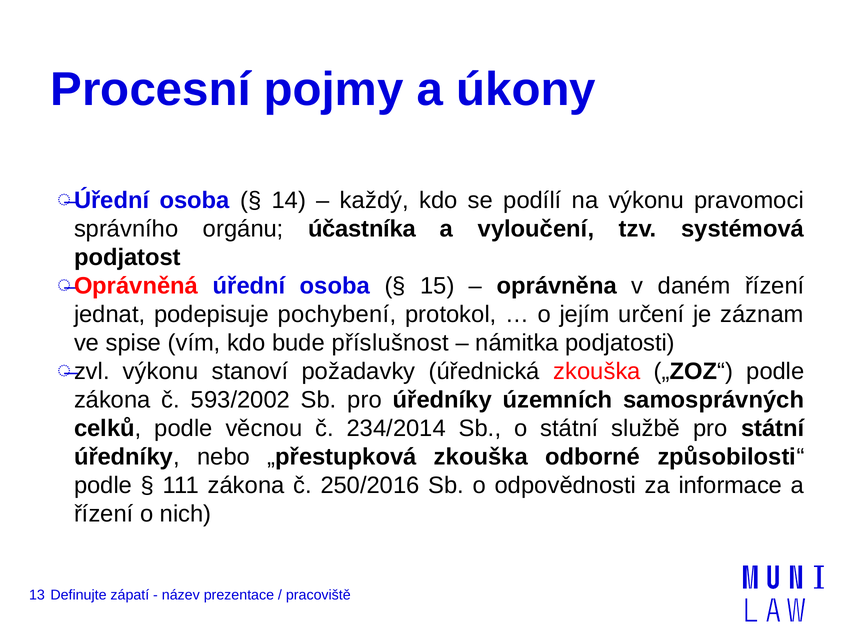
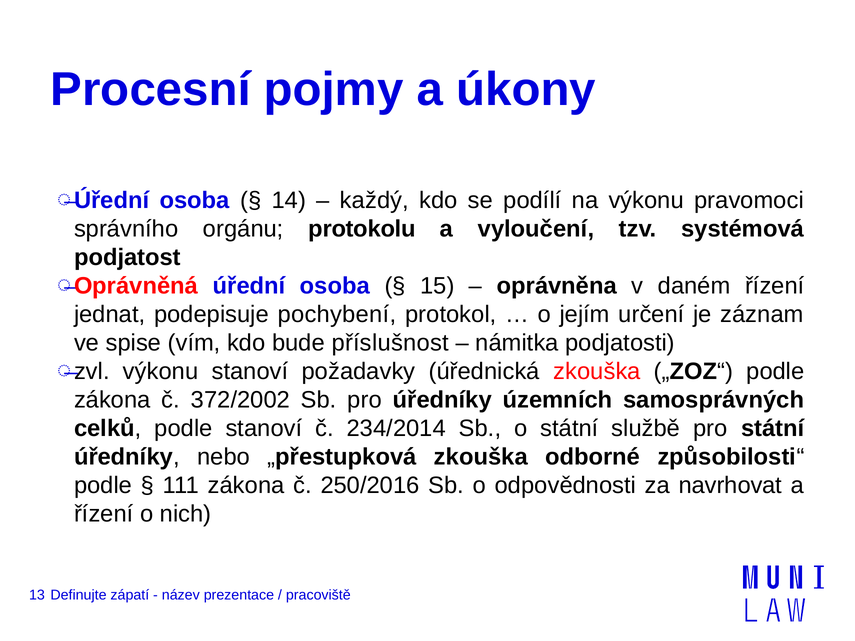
účastníka: účastníka -> protokolu (362, 229)
593/2002: 593/2002 -> 372/2002 (240, 400)
podle věcnou: věcnou -> stanoví (264, 429)
informace: informace -> navrhovat (730, 486)
